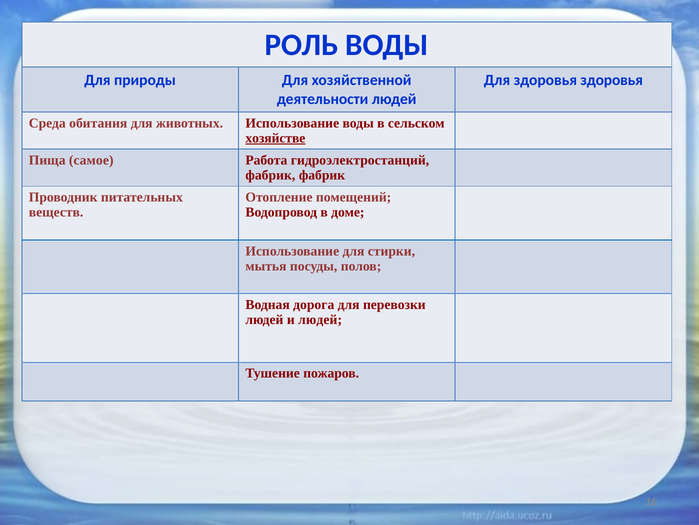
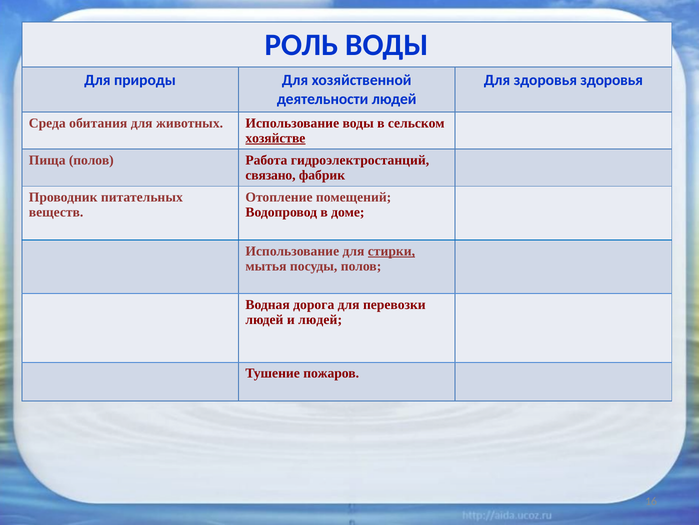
Пища самое: самое -> полов (91, 160)
фабрик: фабрик -> связано (270, 175)
стирки underline: none -> present (391, 251)
